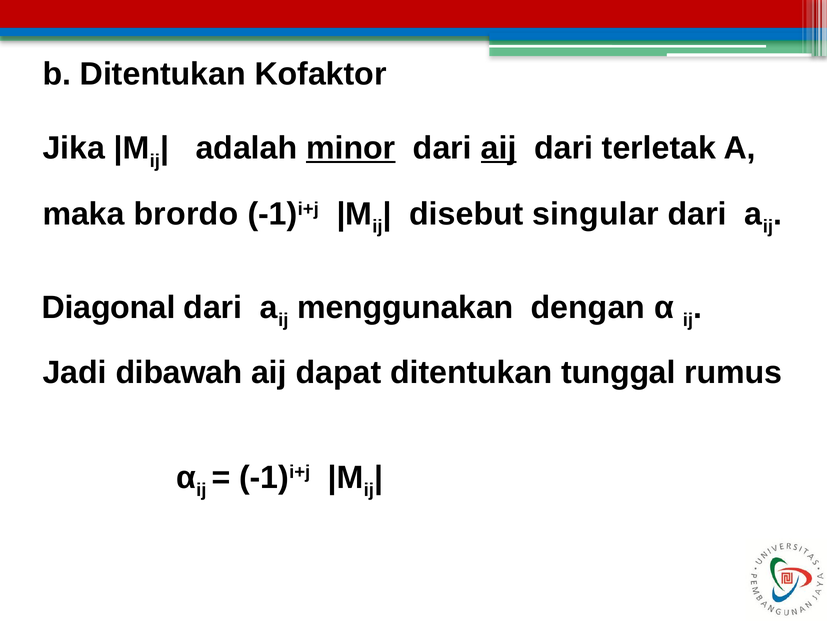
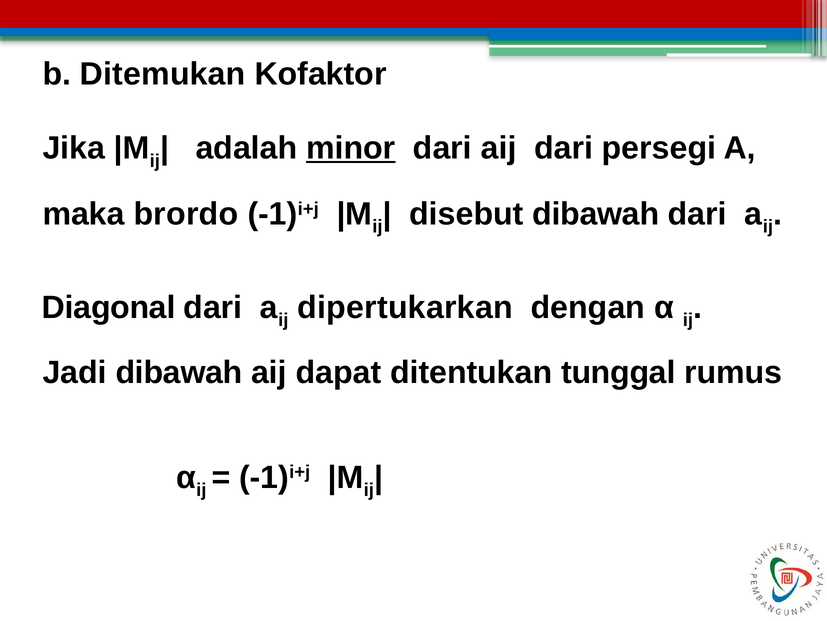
b Ditentukan: Ditentukan -> Ditemukan (163, 74)
aij underline: present -> none (499, 148)
terletak: terletak -> persegi (659, 148)
disebut singular: singular -> dibawah (596, 214)
menggunakan: menggunakan -> dipertukarkan (405, 307)
